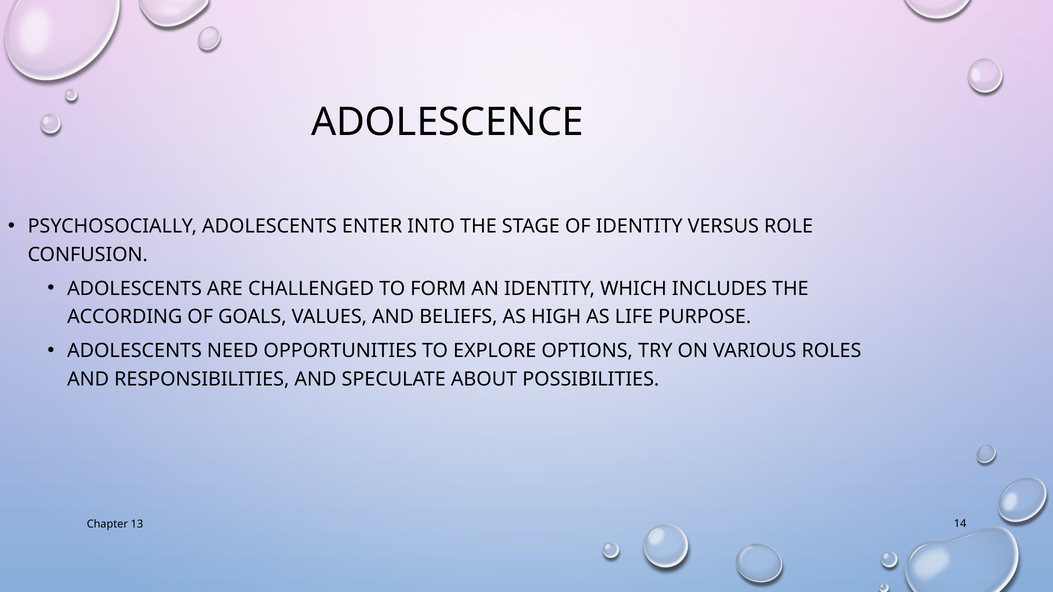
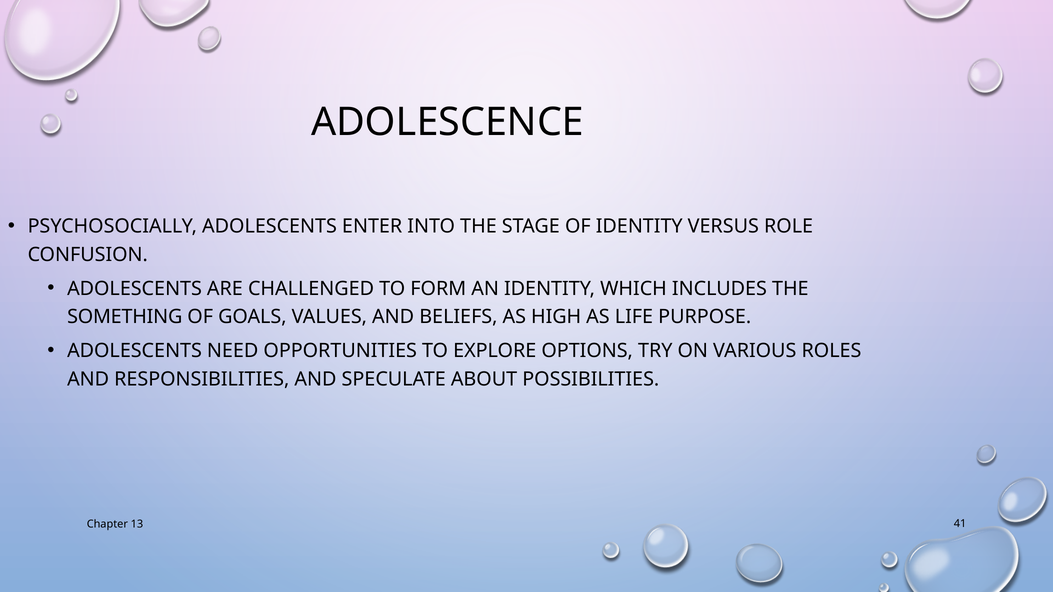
ACCORDING: ACCORDING -> SOMETHING (125, 317)
14: 14 -> 41 (960, 524)
